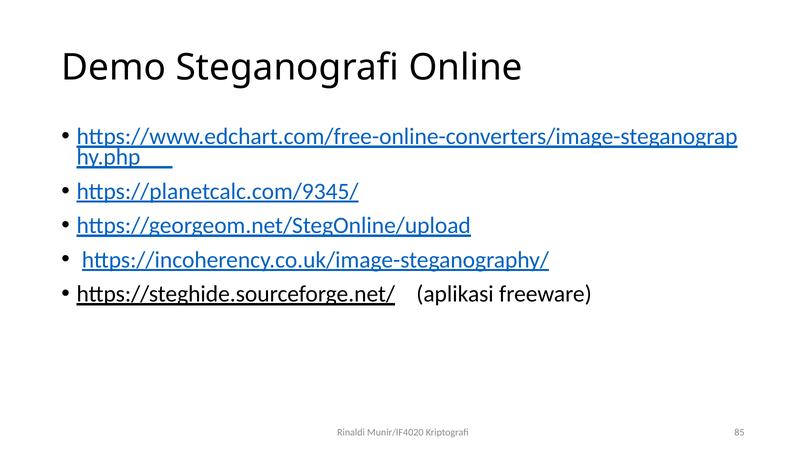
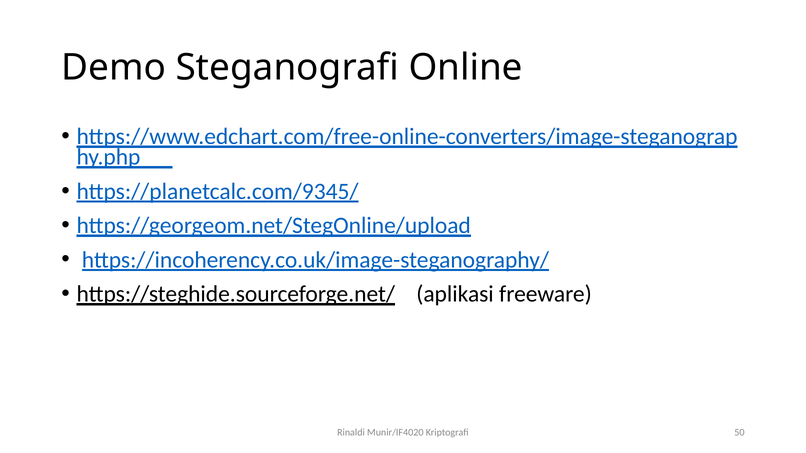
85: 85 -> 50 (739, 433)
